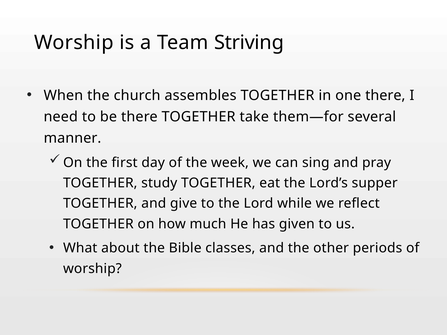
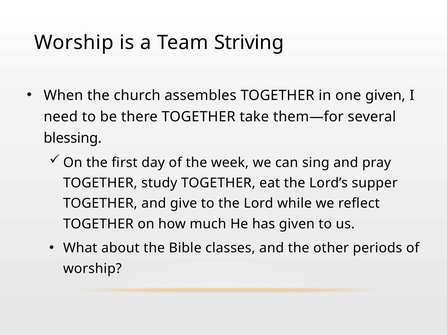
one there: there -> given (385, 95)
manner: manner -> blessing (73, 138)
